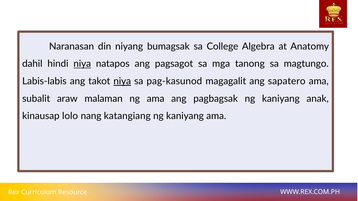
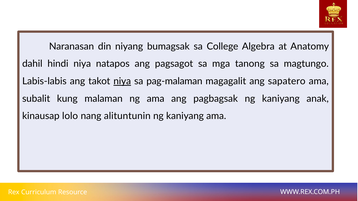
niya underline: present -> none (82, 64)
pag-kasunod: pag-kasunod -> pag-malaman (174, 81)
araw: araw -> kung (67, 99)
katangiang: katangiang -> alituntunin (127, 116)
